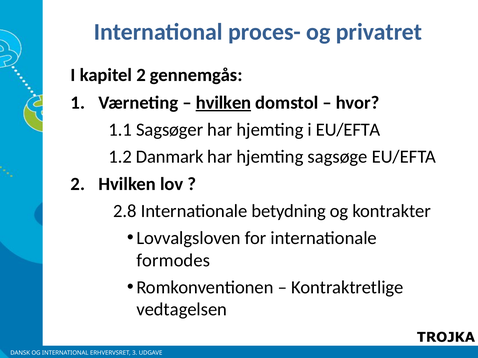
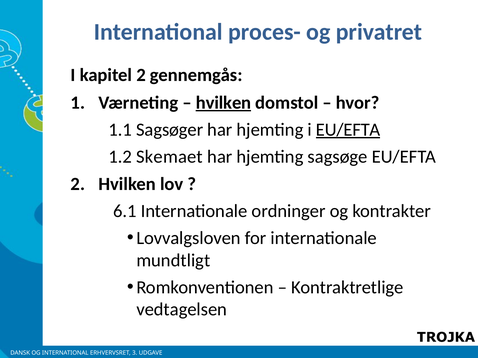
EU/EFTA underline: none -> present (348, 130)
Danmark: Danmark -> Skemaet (170, 157)
2.8: 2.8 -> 6.1 (125, 211)
betydning: betydning -> ordninger (289, 211)
formodes: formodes -> mundtligt (173, 261)
